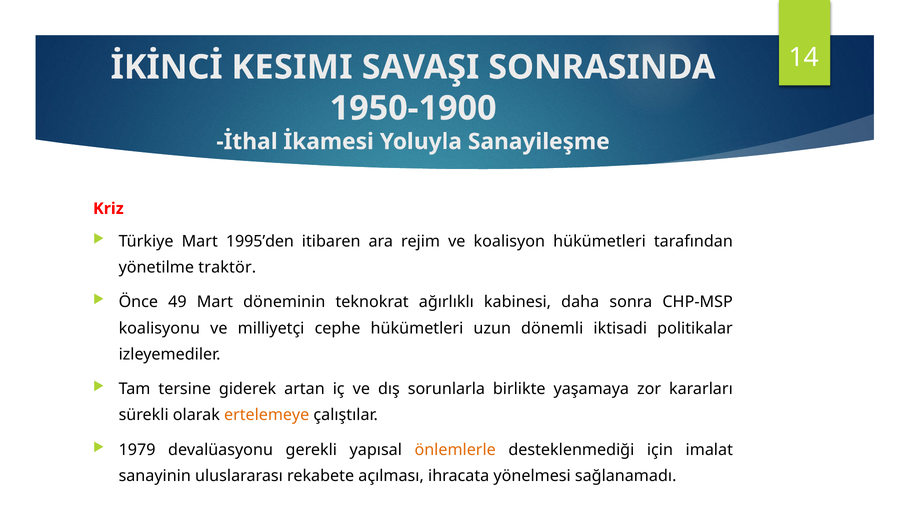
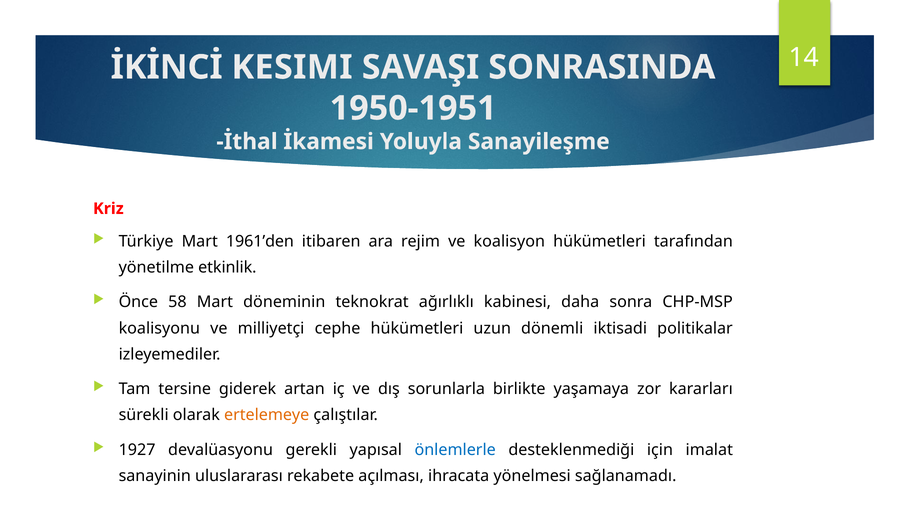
1950-1900: 1950-1900 -> 1950-1951 (413, 108)
1995’den: 1995’den -> 1961’den (260, 241)
traktör: traktör -> etkinlik (227, 267)
49: 49 -> 58 (177, 302)
1979: 1979 -> 1927 (137, 450)
önlemlerle colour: orange -> blue (455, 450)
